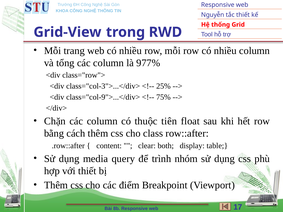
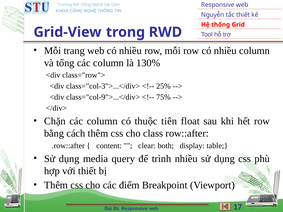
977%: 977% -> 130% (148, 63)
trình nhóm: nhóm -> nhiều (186, 159)
